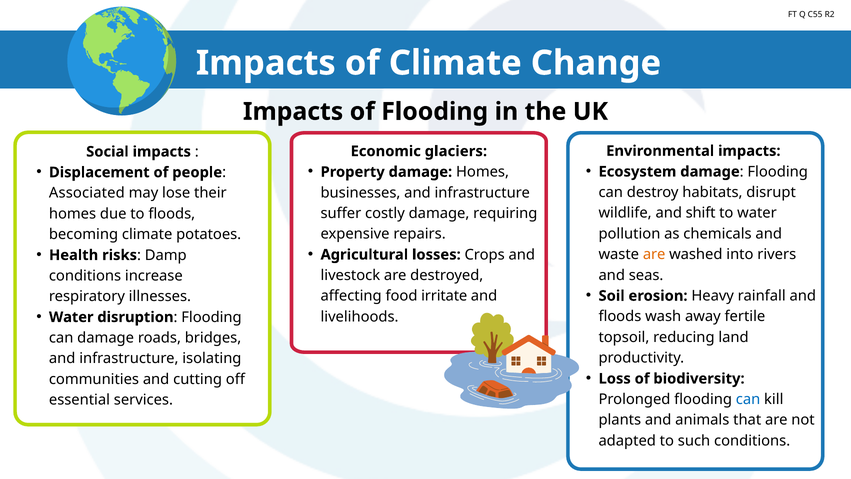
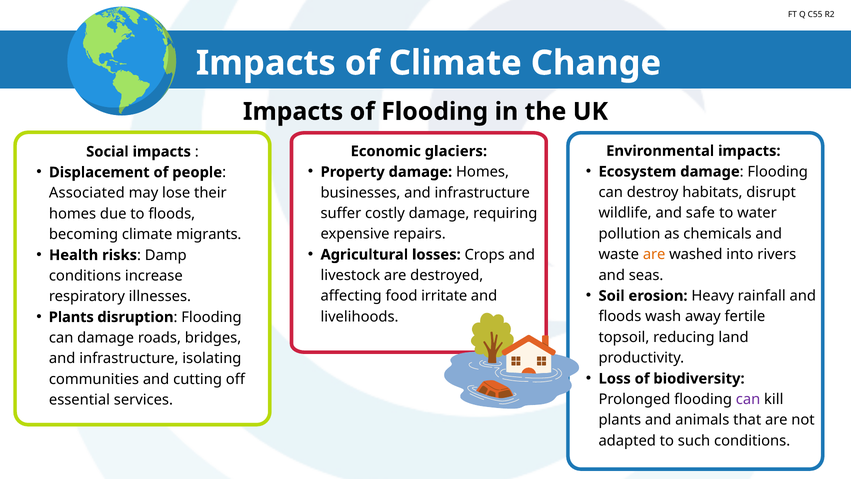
shift: shift -> safe (700, 213)
potatoes: potatoes -> migrants (209, 234)
Water: Water -> Plants (71, 317)
can colour: blue -> purple (748, 399)
